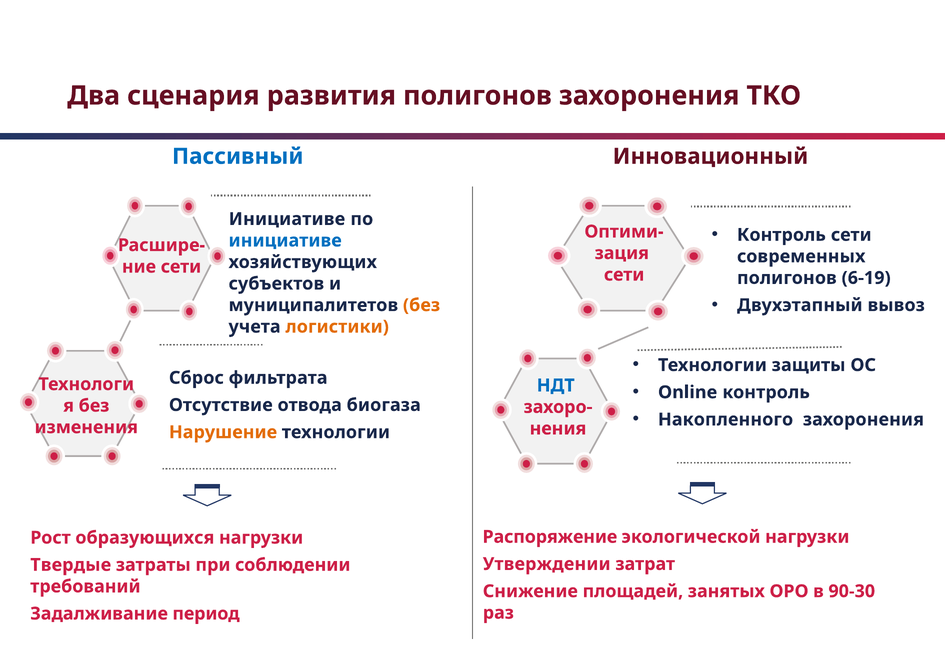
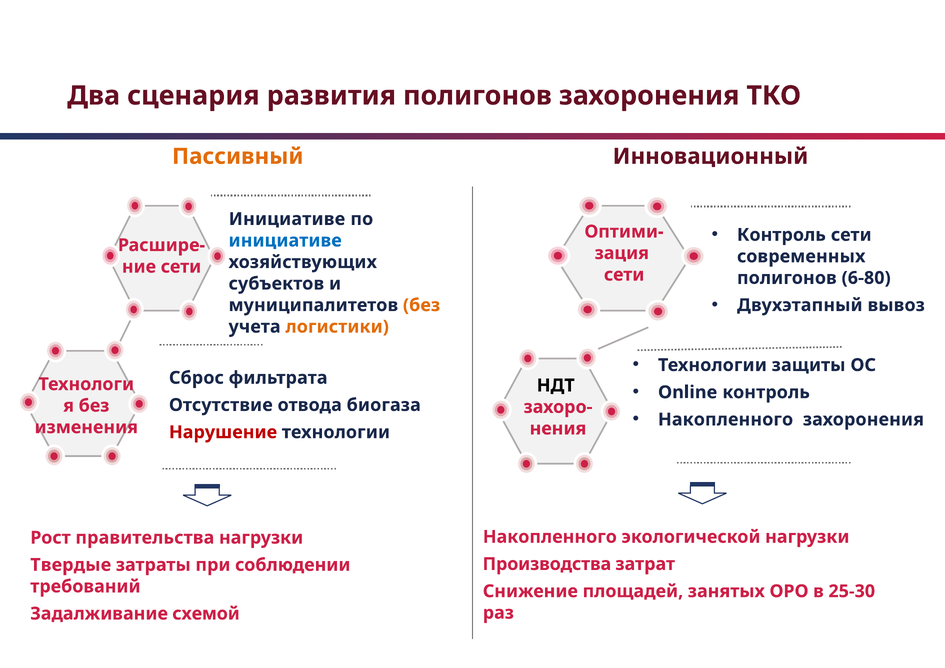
Пассивный colour: blue -> orange (238, 156)
6-19: 6-19 -> 6-80 (866, 278)
НДТ colour: blue -> black (556, 386)
Нарушение colour: orange -> red (223, 432)
Распоряжение: Распоряжение -> Накопленного (550, 537)
образующихся: образующихся -> правительства (145, 538)
Утверждении: Утверждении -> Производства (547, 564)
90-30: 90-30 -> 25-30 (852, 591)
период: период -> схемой (206, 614)
